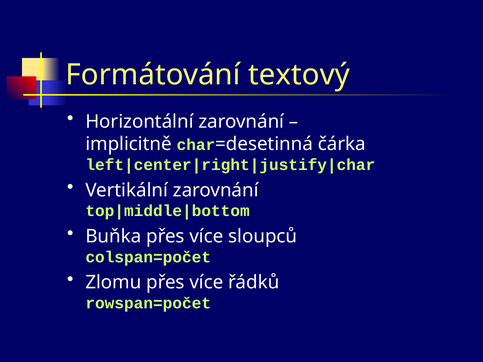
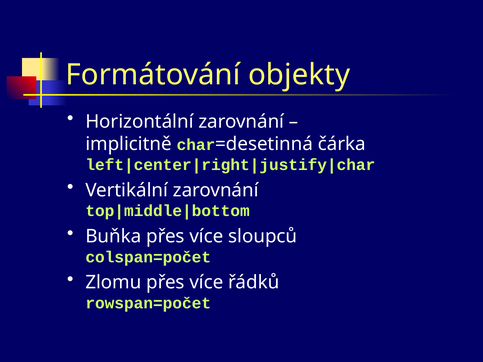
textový: textový -> objekty (299, 75)
